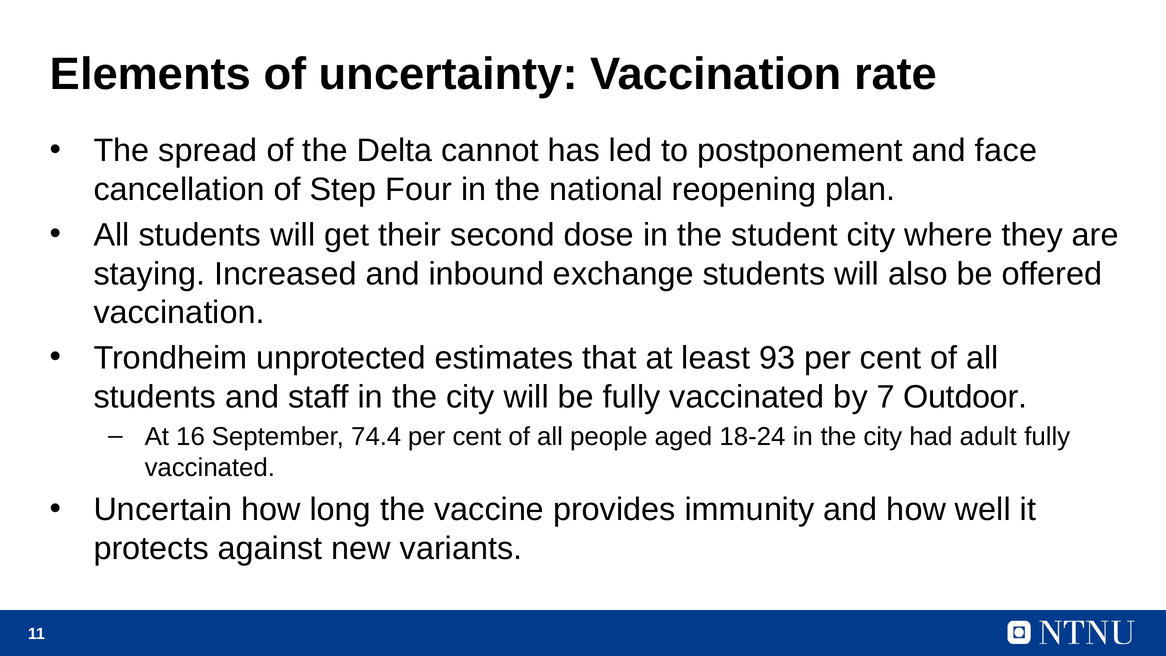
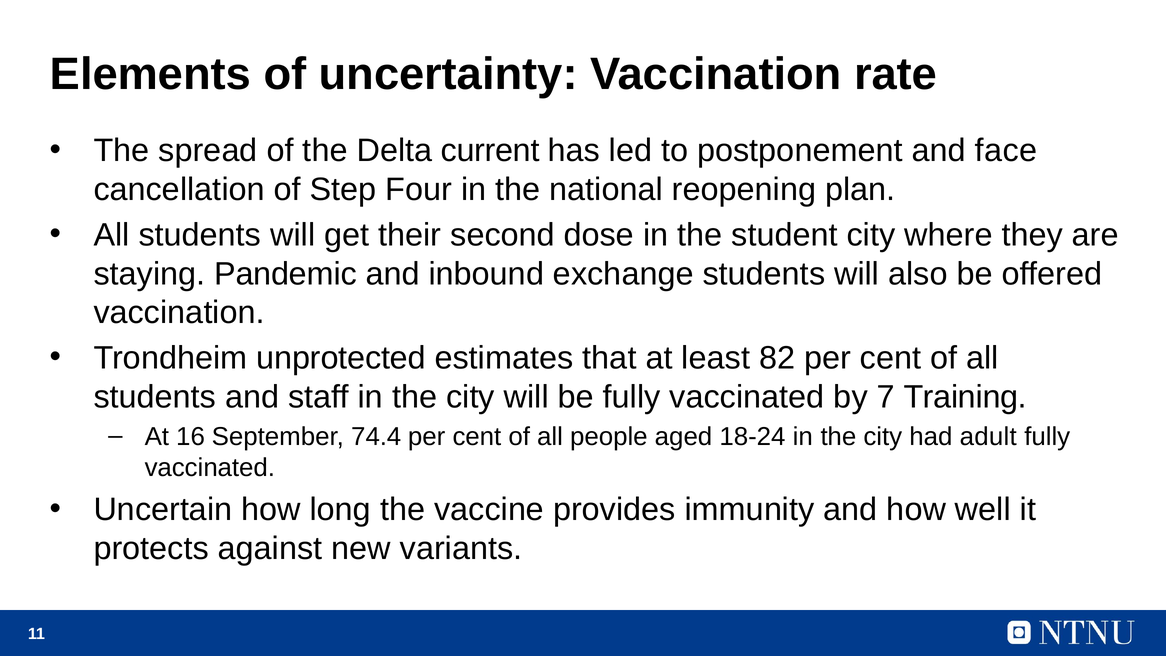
cannot: cannot -> current (490, 151)
Increased: Increased -> Pandemic (285, 274)
93: 93 -> 82 (777, 358)
Outdoor: Outdoor -> Training (965, 397)
